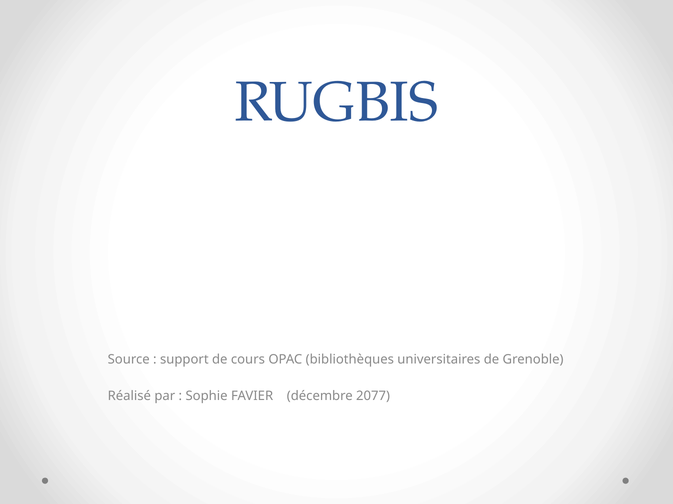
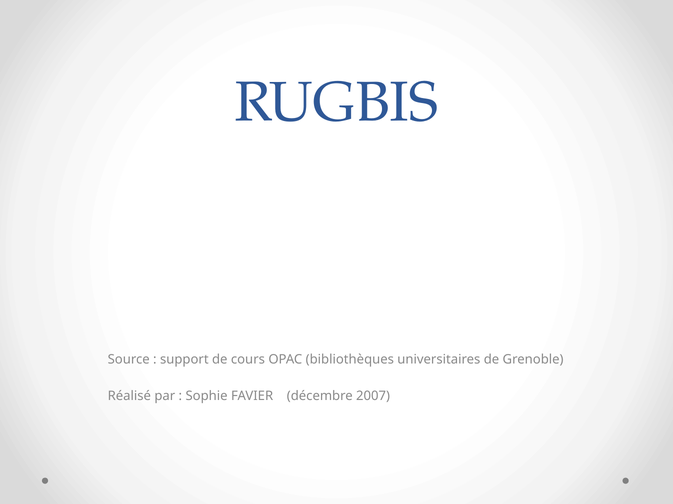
2077: 2077 -> 2007 (373, 397)
